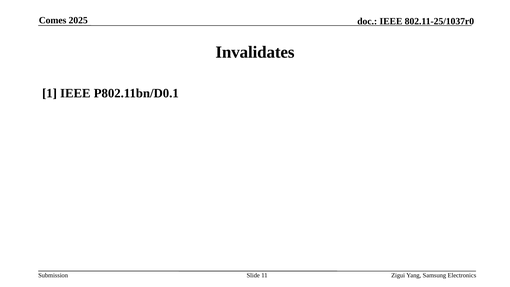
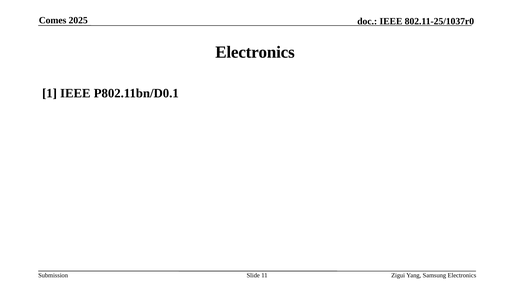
Invalidates: Invalidates -> Electronics (255, 52)
